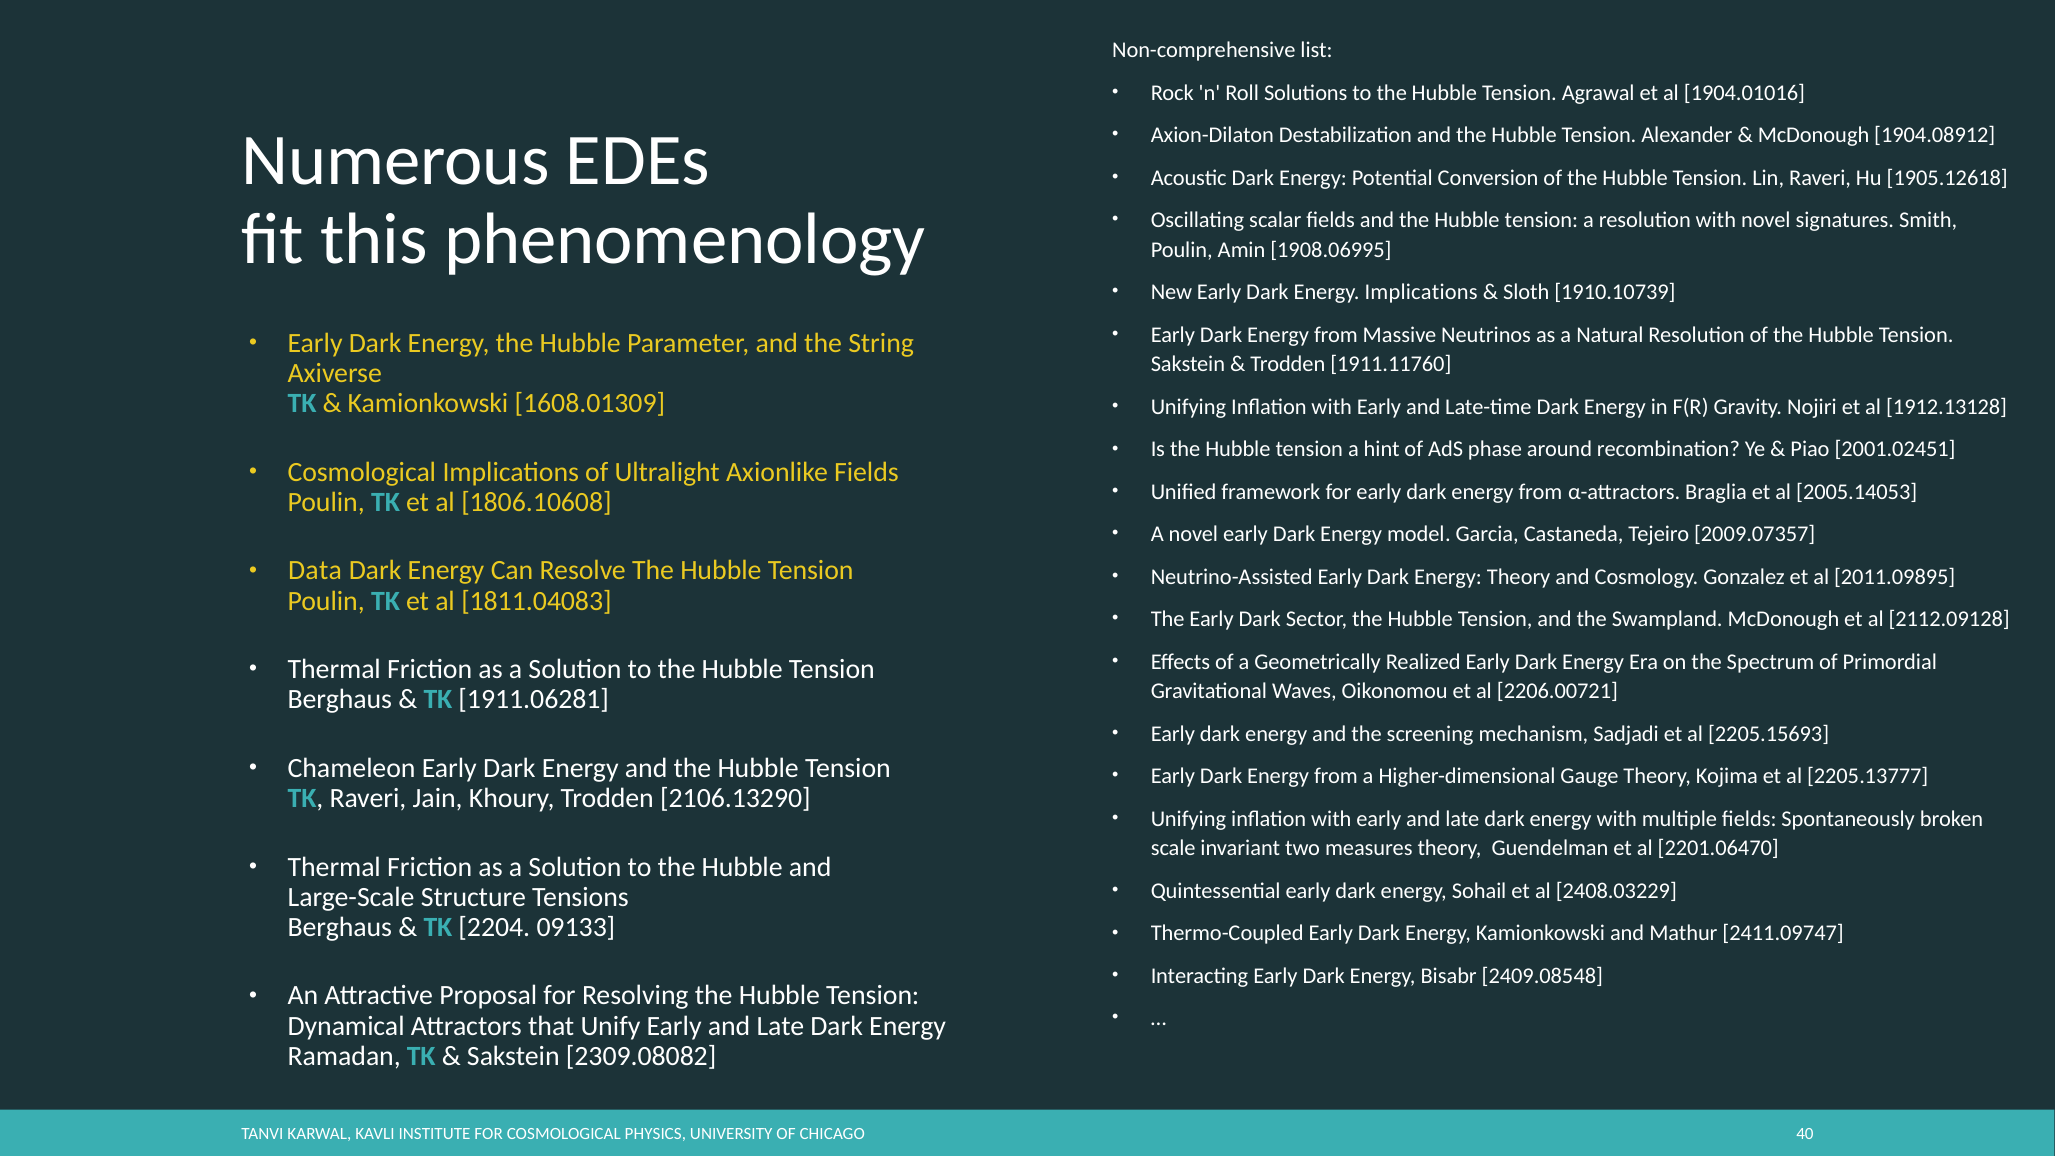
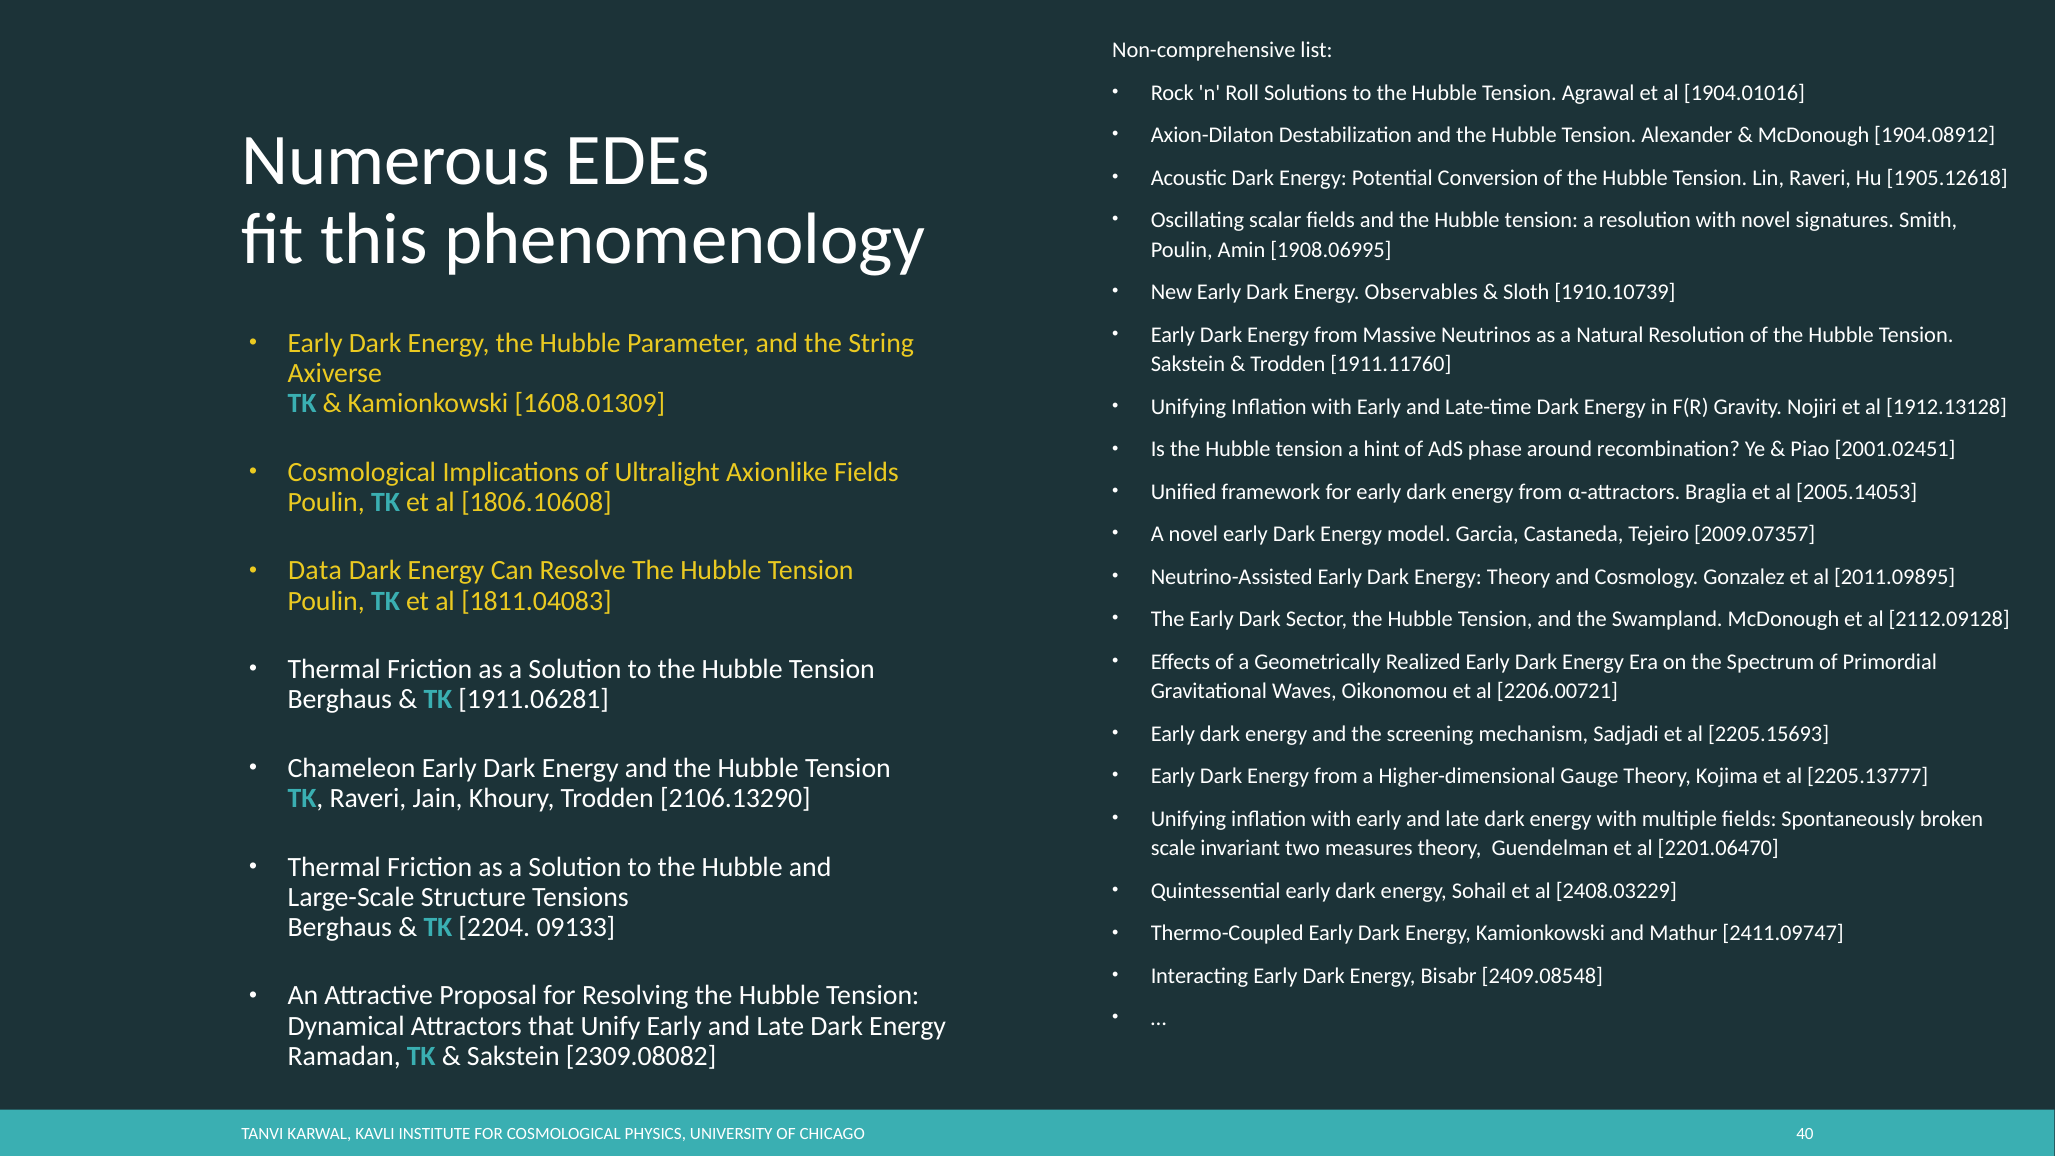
Energy Implications: Implications -> Observables (1421, 292)
